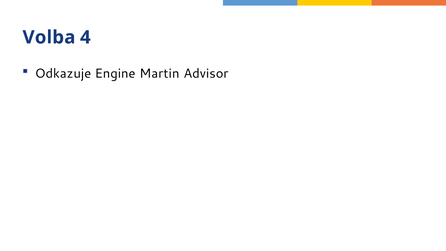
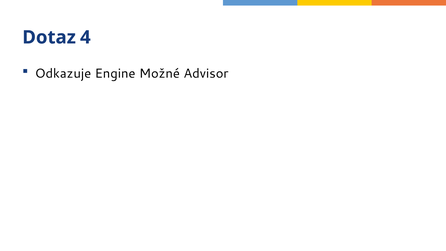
Volba: Volba -> Dotaz (49, 37)
Martin: Martin -> Možné (159, 74)
